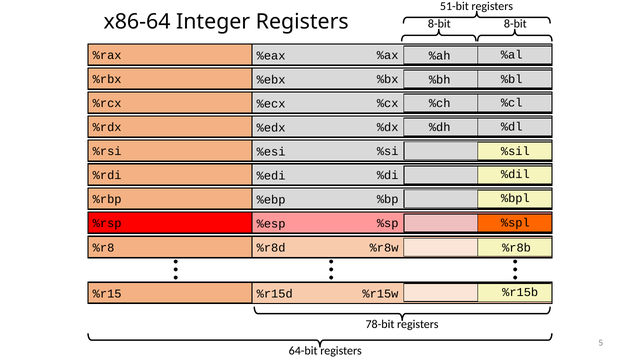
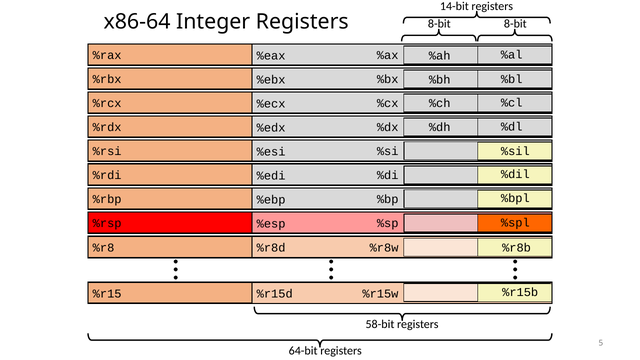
51-bit: 51-bit -> 14-bit (454, 6)
78-bit: 78-bit -> 58-bit (380, 324)
